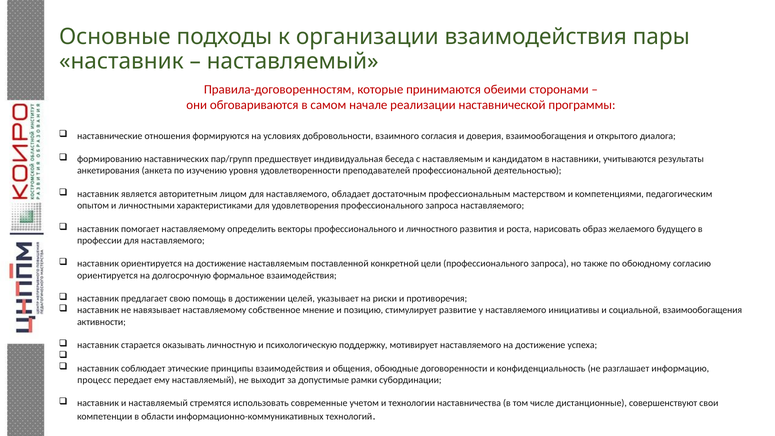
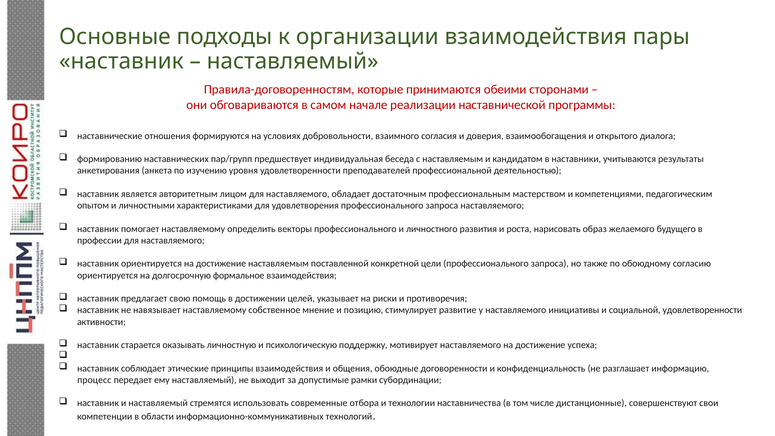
социальной взаимообогащения: взаимообогащения -> удовлетворенности (702, 310)
учетом: учетом -> отбора (364, 403)
